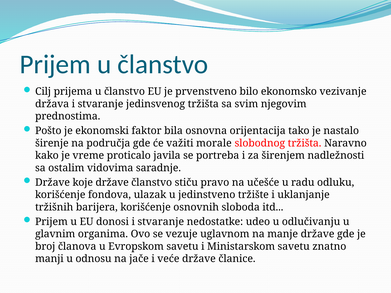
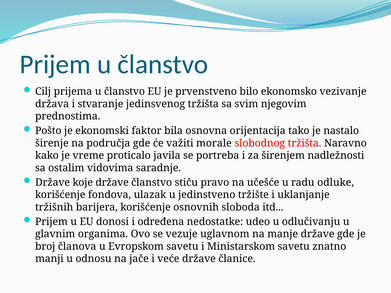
odluku: odluku -> odluke (336, 183)
donosi i stvaranje: stvaranje -> određena (161, 222)
